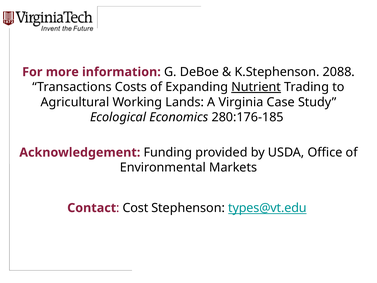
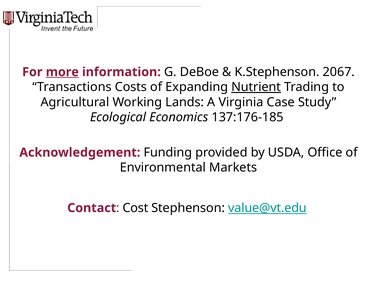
more underline: none -> present (62, 72)
2088: 2088 -> 2067 (339, 72)
280:176-185: 280:176-185 -> 137:176-185 (248, 117)
types@vt.edu: types@vt.edu -> value@vt.edu (267, 208)
